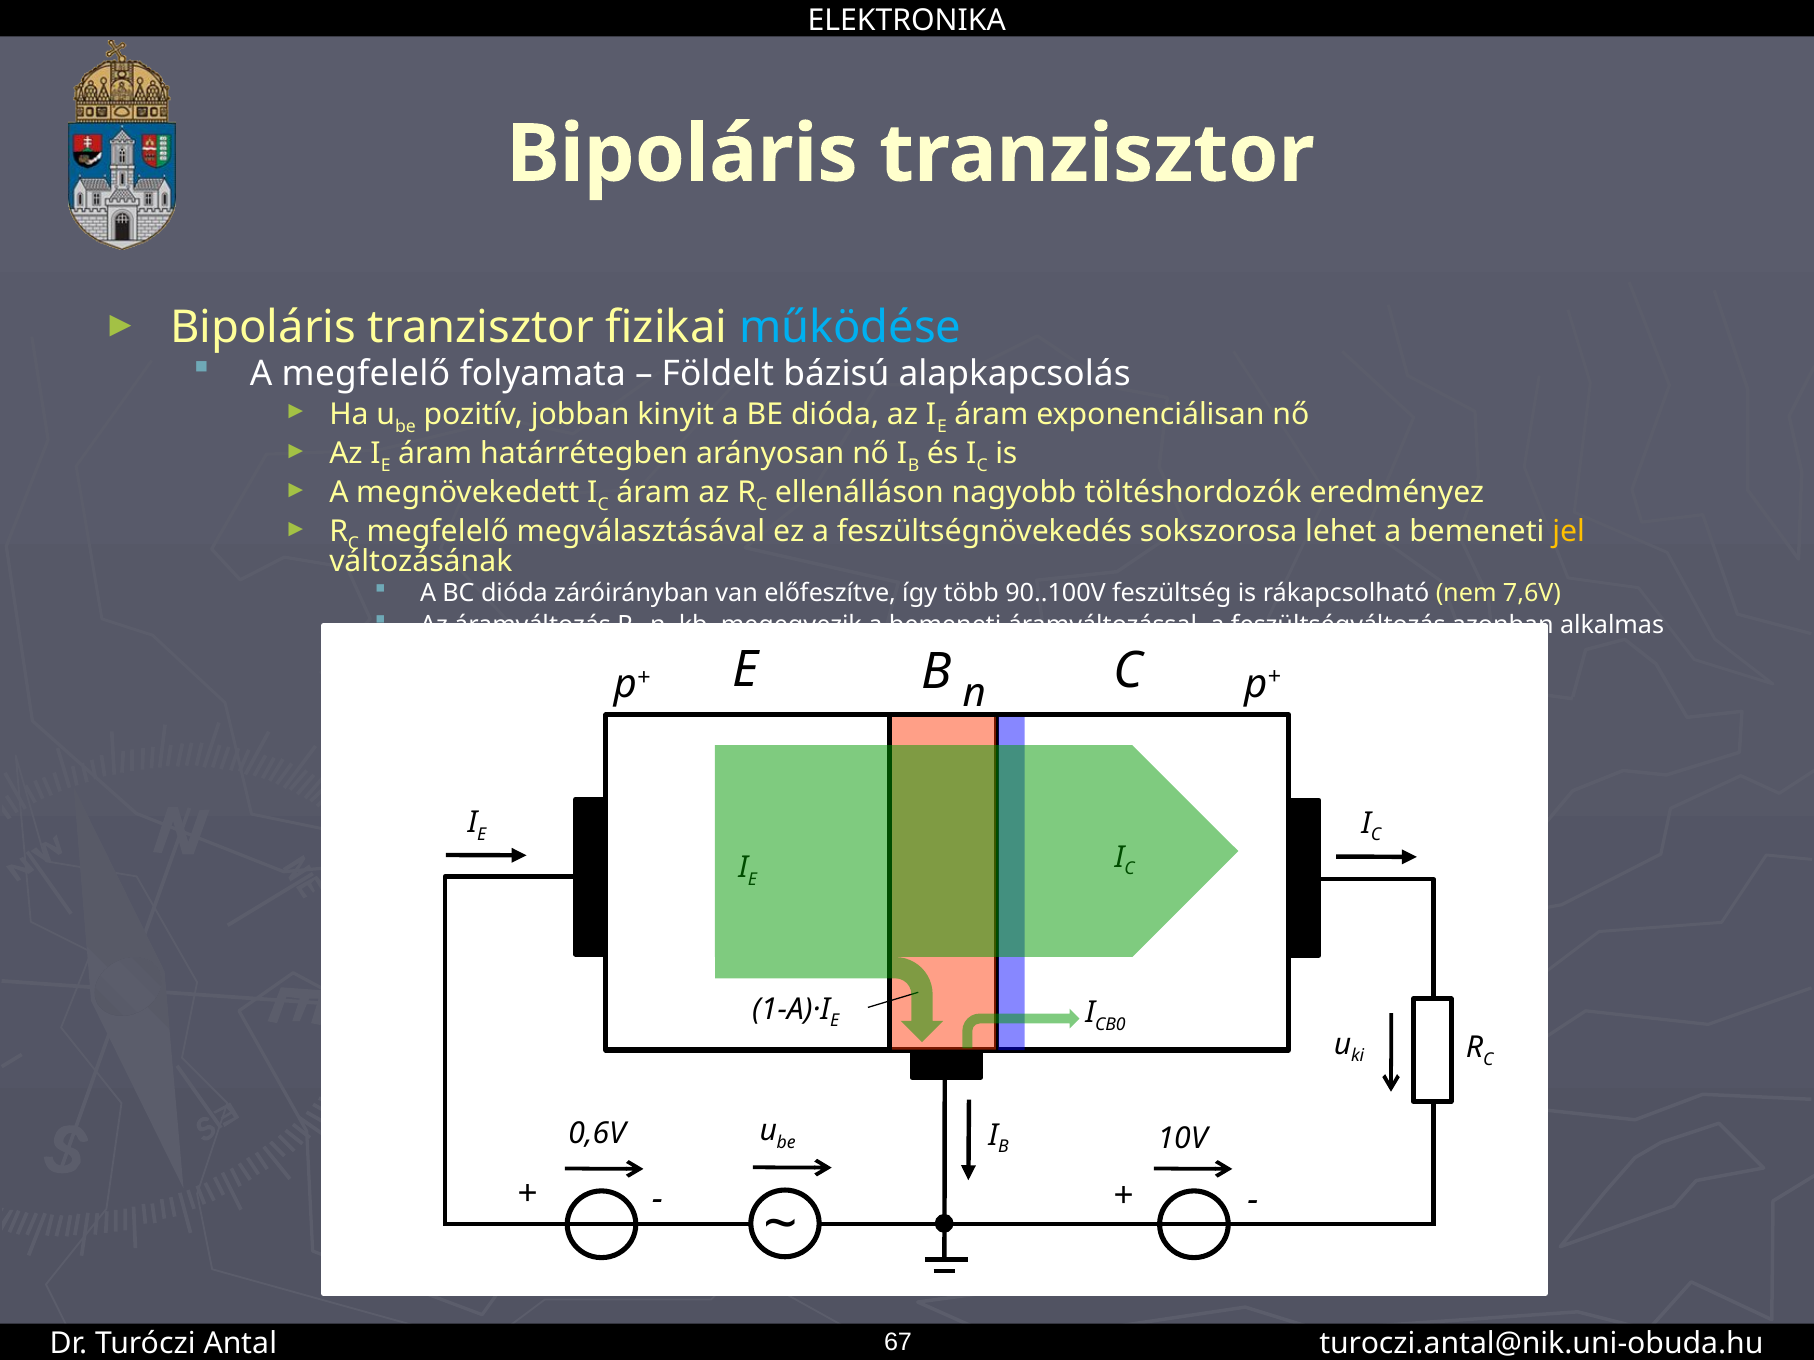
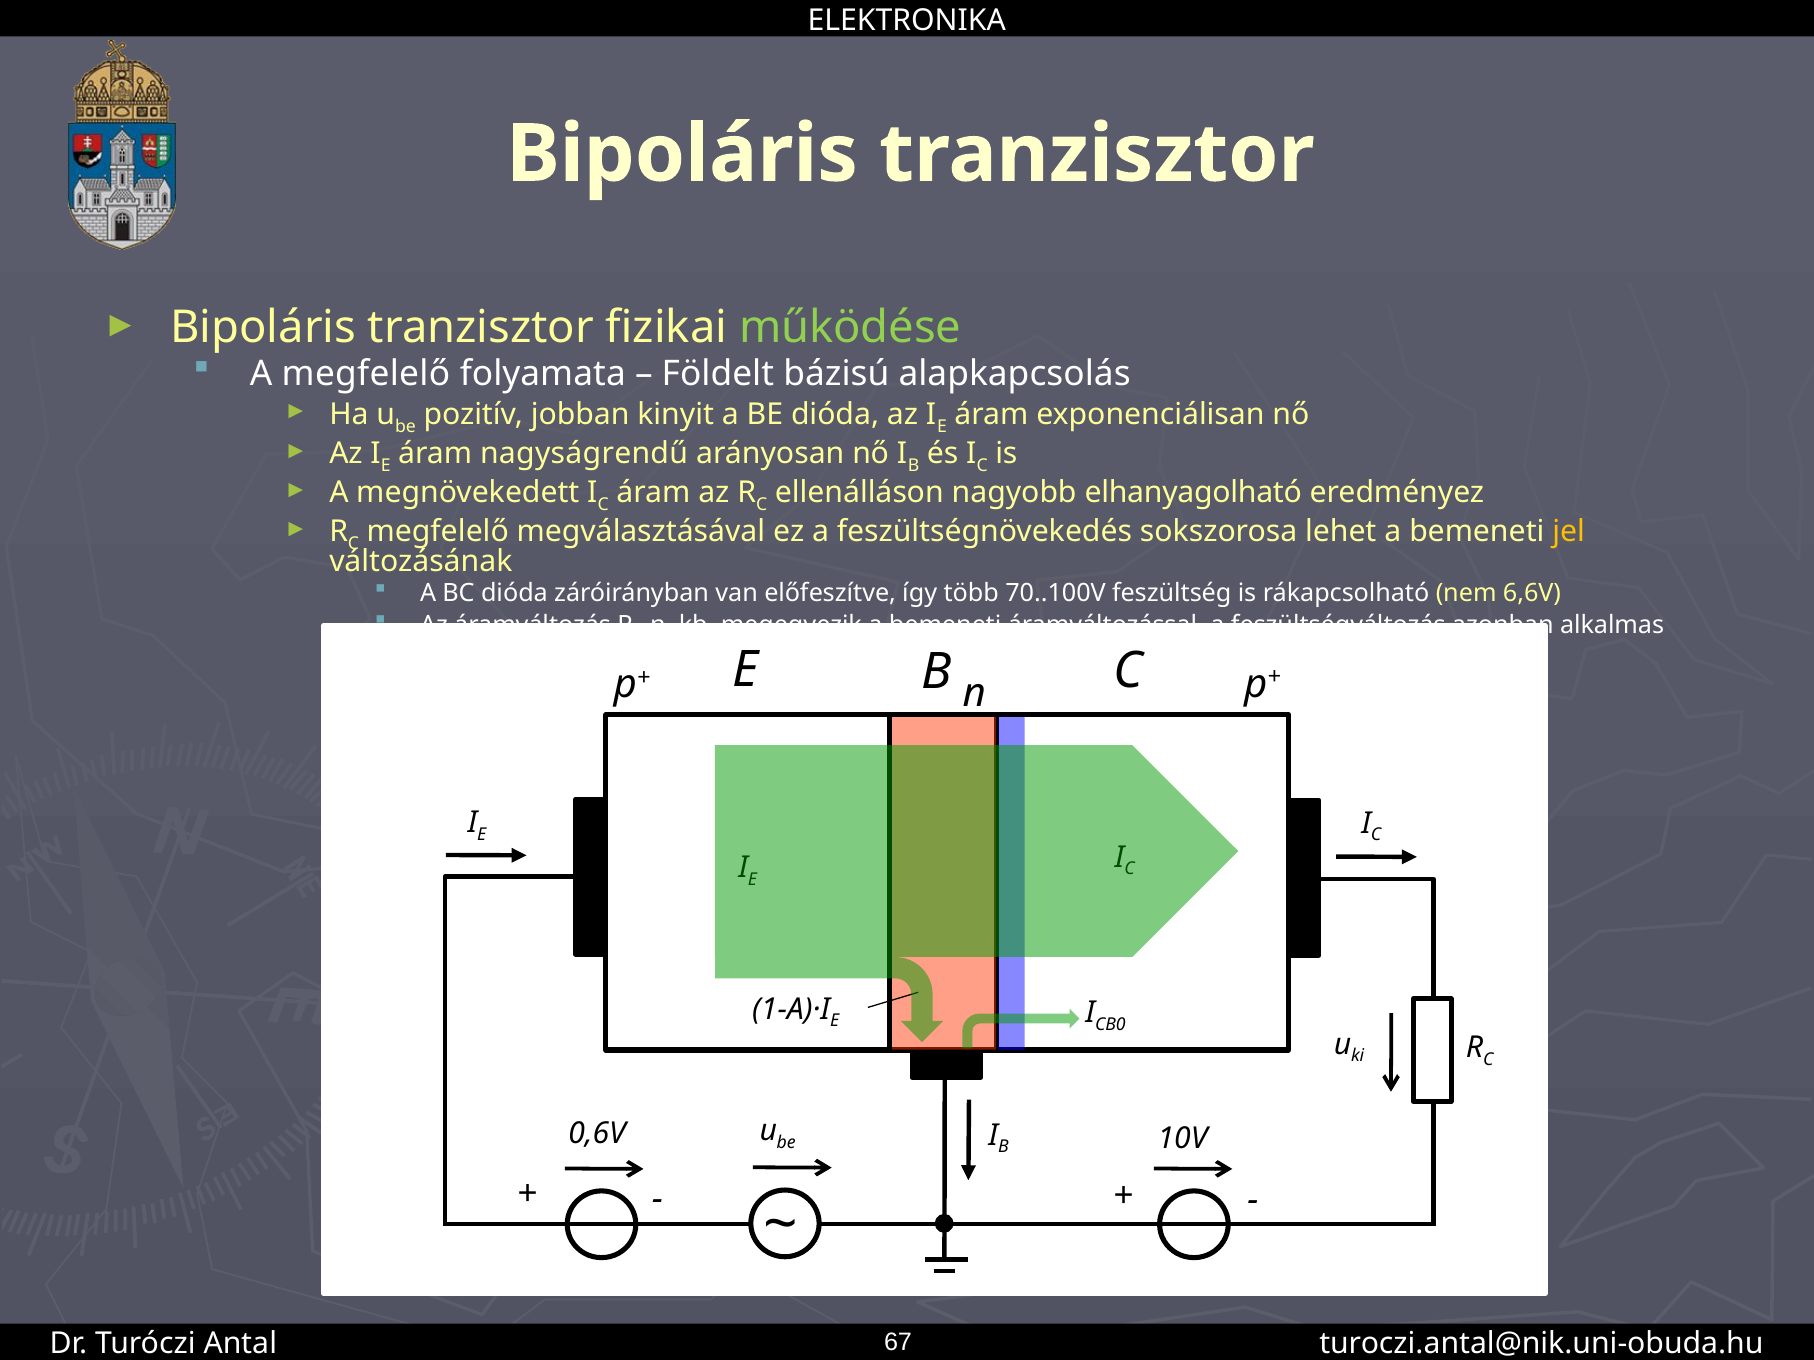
működése colour: light blue -> light green (850, 328)
határrétegben: határrétegben -> nagyságrendű (584, 454)
töltéshordozók: töltéshordozók -> elhanyagolható (1193, 493)
90..100V: 90..100V -> 70..100V (1056, 594)
7,6V: 7,6V -> 6,6V (1532, 594)
